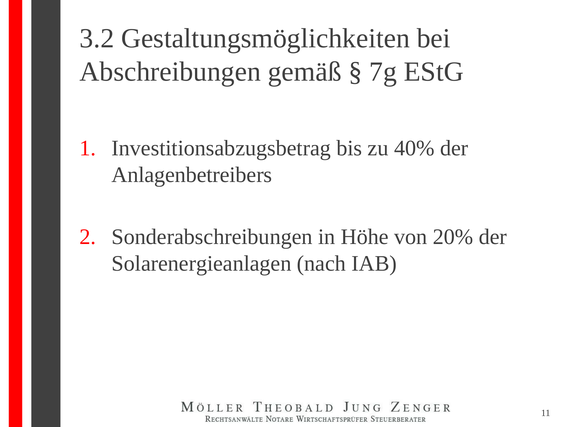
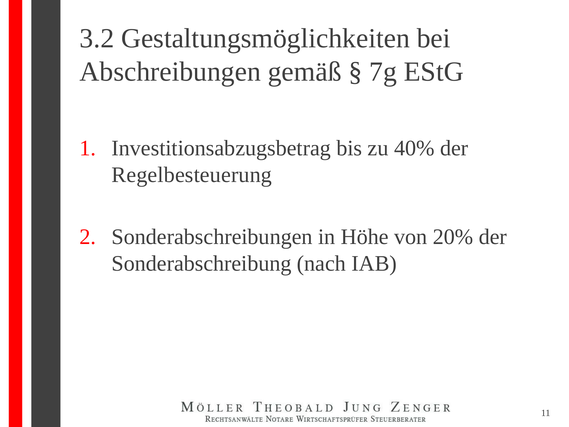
Anlagenbetreibers: Anlagenbetreibers -> Regelbesteuerung (192, 175)
Solarenergieanlagen: Solarenergieanlagen -> Sonderabschreibung (202, 263)
